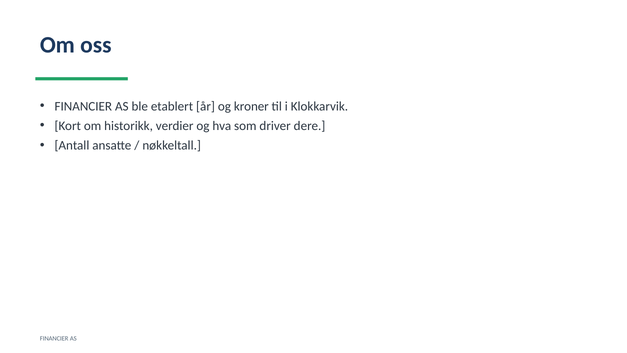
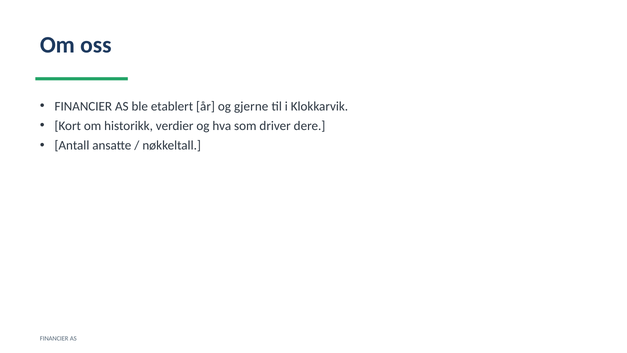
kroner: kroner -> gjerne (251, 106)
